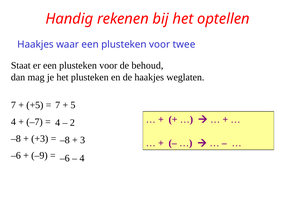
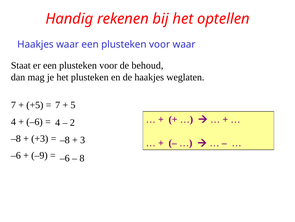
voor twee: twee -> waar (184, 44)
–7: –7 -> –6 (35, 121)
4: 4 -> 8 (82, 158)
